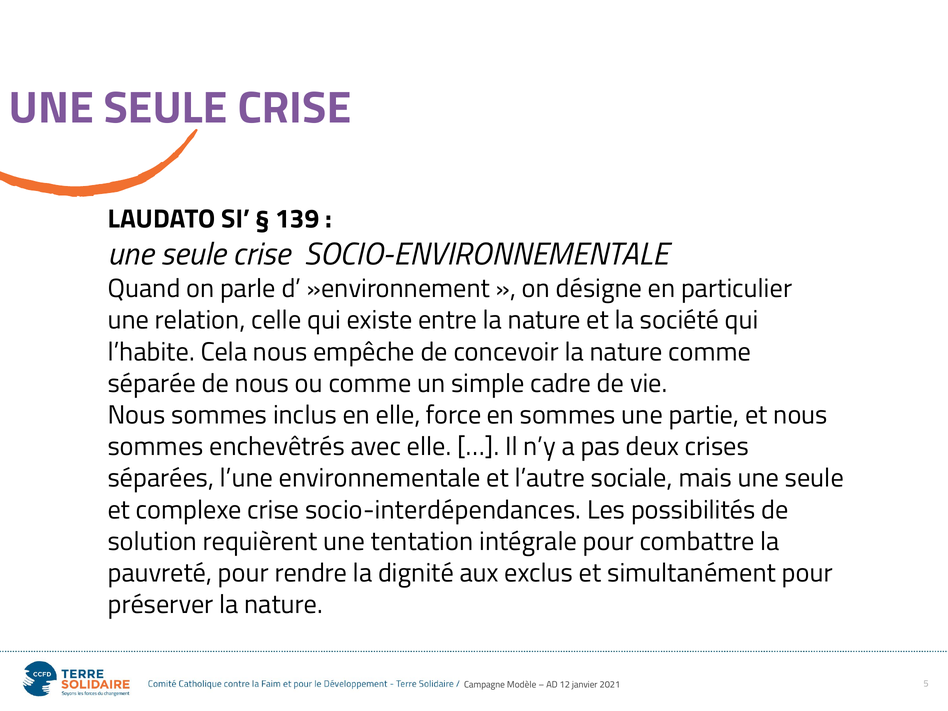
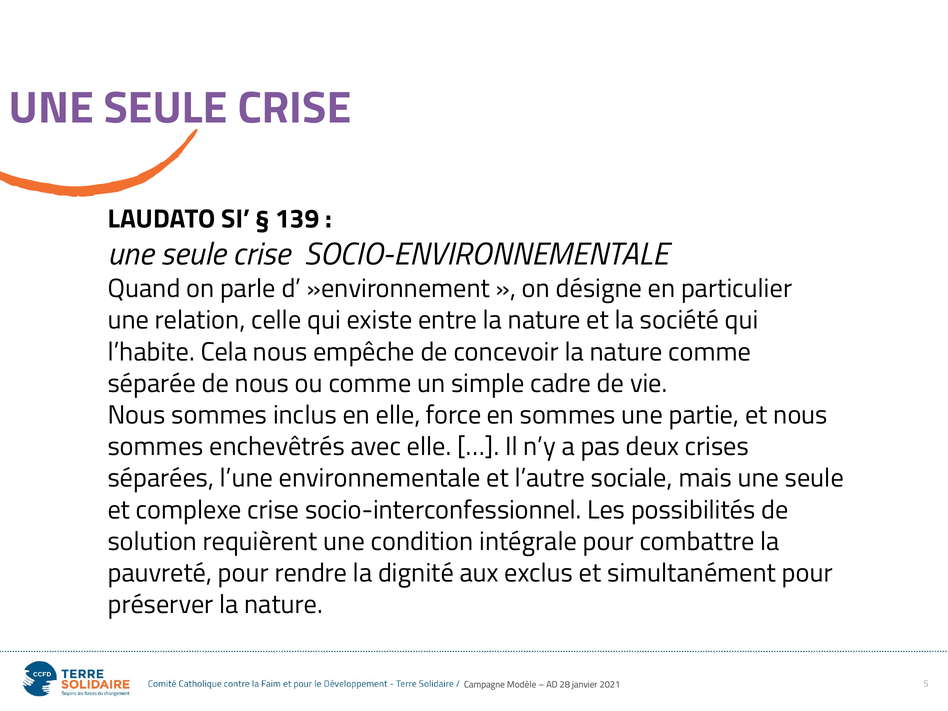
socio-interdépendances: socio-interdépendances -> socio-interconfessionnel (443, 510)
tentation: tentation -> condition (422, 541)
12: 12 -> 28 (565, 685)
